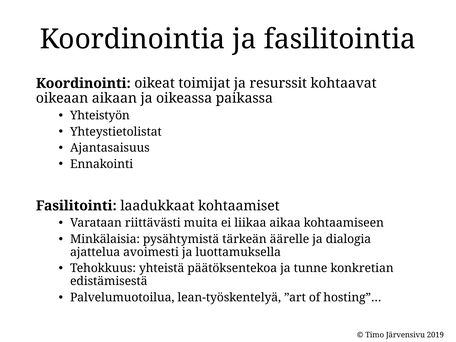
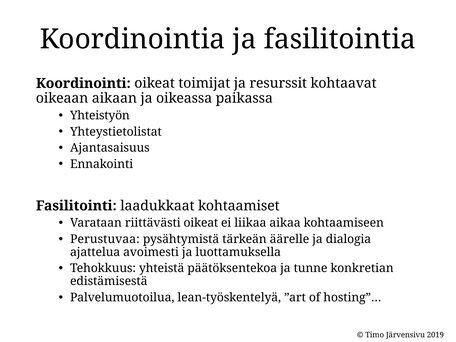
riittävästi muita: muita -> oikeat (201, 223)
Minkälaisia: Minkälaisia -> Perustuvaa (105, 239)
